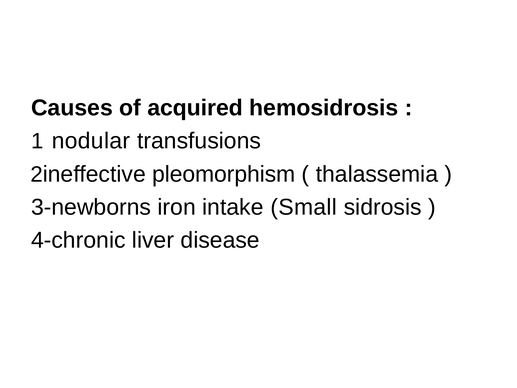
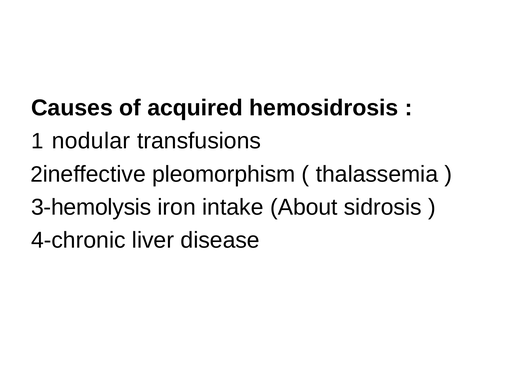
3-newborns: 3-newborns -> 3-hemolysis (91, 207)
Small: Small -> About (304, 207)
